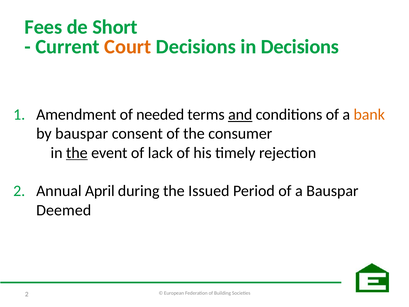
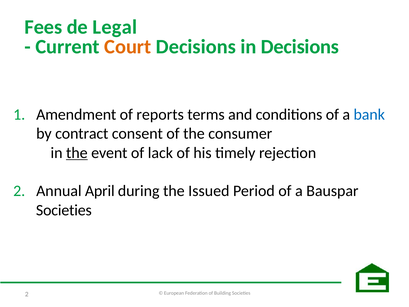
Short: Short -> Legal (115, 27)
needed: needed -> reports (160, 115)
and underline: present -> none (240, 115)
bank colour: orange -> blue (369, 115)
by bauspar: bauspar -> contract (82, 134)
Deemed: Deemed -> Societies (64, 210)
